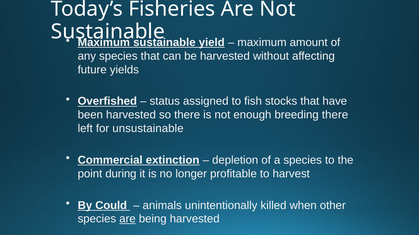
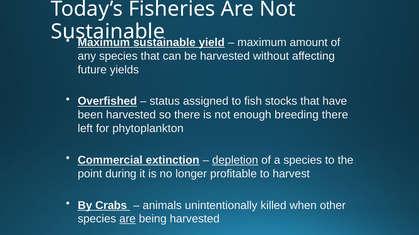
unsustainable: unsustainable -> phytoplankton (148, 129)
depletion underline: none -> present (235, 161)
Could: Could -> Crabs (111, 206)
